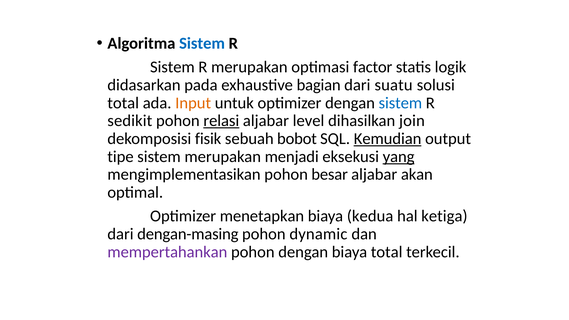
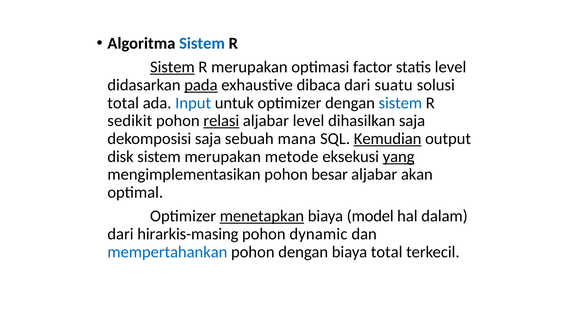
Sistem underline: none -> present (172, 67)
statis logik: logik -> level (451, 67)
pada underline: none -> present (201, 85)
bagian: bagian -> dibaca (319, 85)
Input colour: orange -> blue (193, 103)
dihasilkan join: join -> saja (412, 121)
dekomposisi fisik: fisik -> saja (208, 139)
bobot: bobot -> mana (297, 139)
tipe: tipe -> disk (121, 157)
menjadi: menjadi -> metode (292, 157)
menetapkan underline: none -> present (262, 216)
kedua: kedua -> model (370, 216)
ketiga: ketiga -> dalam (445, 216)
dengan-masing: dengan-masing -> hirarkis-masing (188, 234)
mempertahankan colour: purple -> blue (167, 252)
